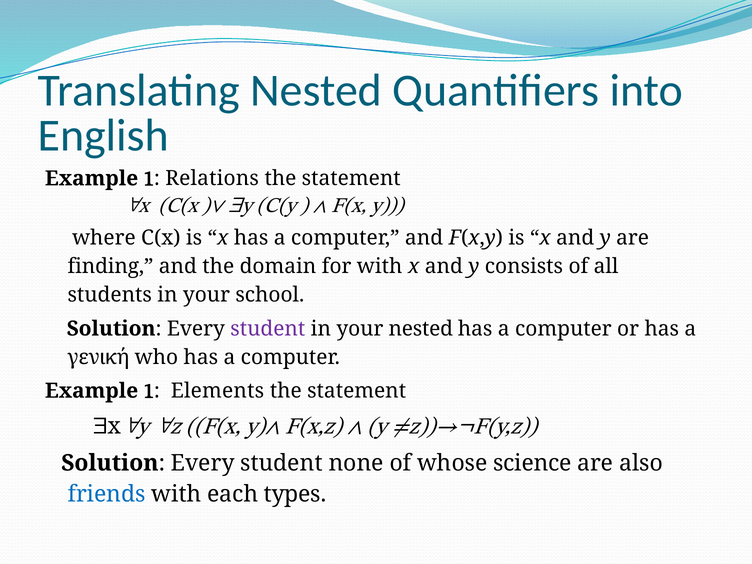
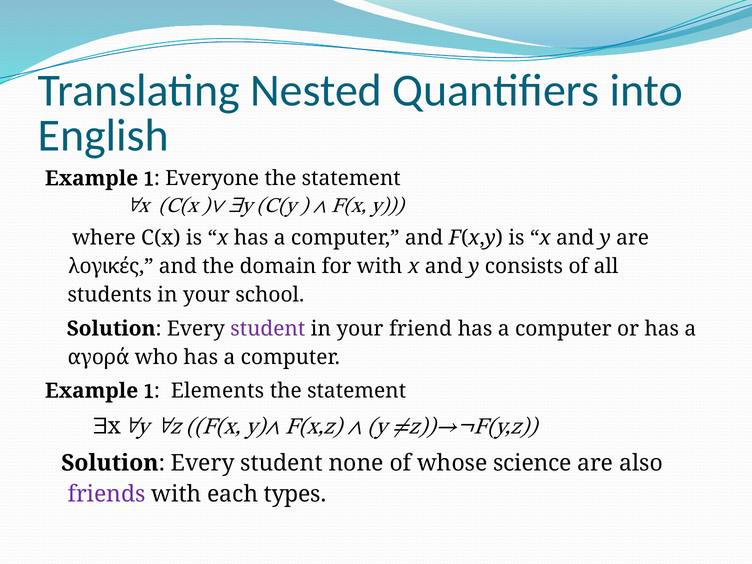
Relations: Relations -> Everyone (212, 178)
finding: finding -> λογικές (111, 266)
your nested: nested -> friend (421, 329)
γενική: γενική -> αγορά (98, 357)
friends colour: blue -> purple (107, 494)
